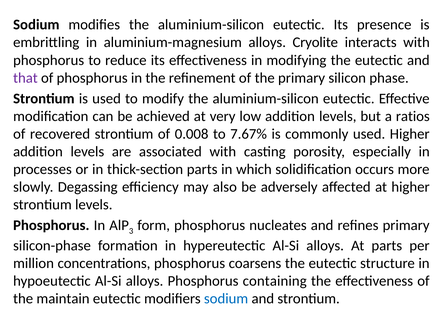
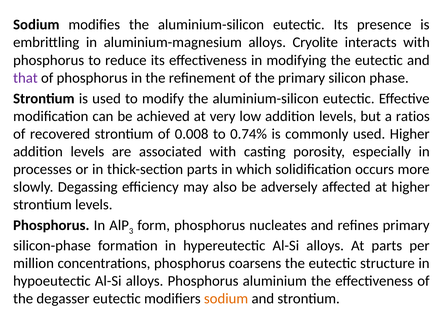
7.67%: 7.67% -> 0.74% (249, 134)
containing: containing -> aluminium (275, 281)
maintain: maintain -> degasser (63, 299)
sodium colour: blue -> orange (226, 299)
